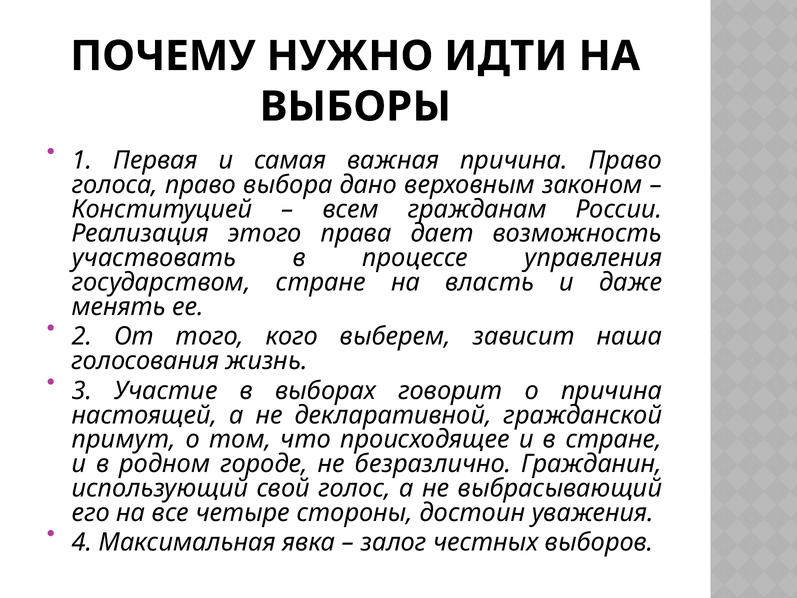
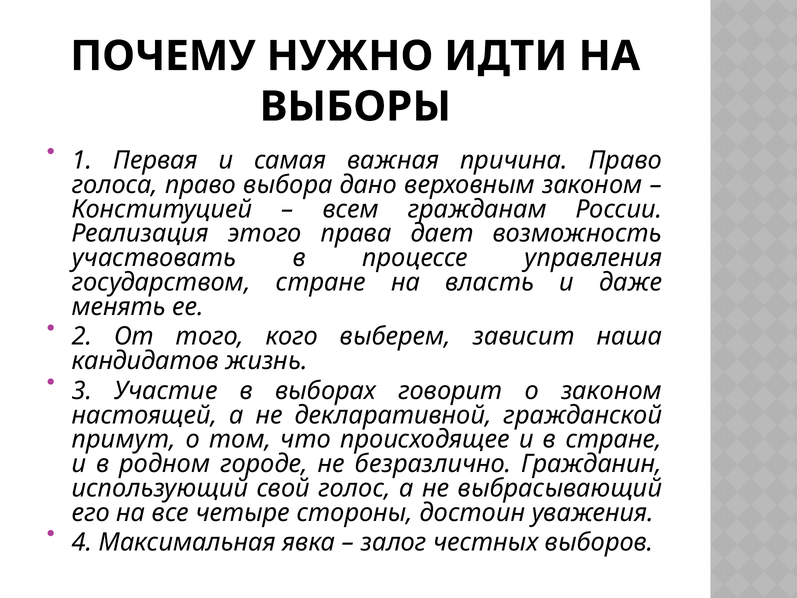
голосования: голосования -> кандидатов (145, 361)
о причина: причина -> законом (612, 391)
